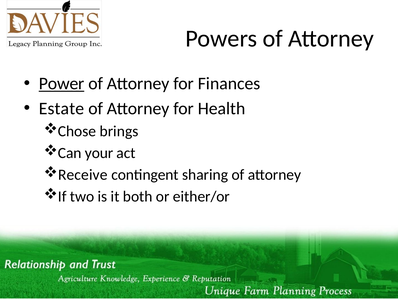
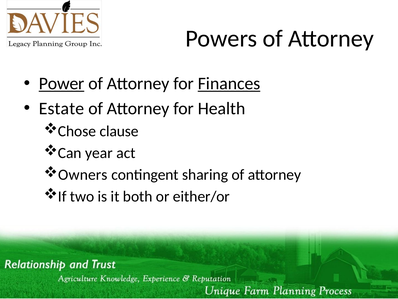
Finances underline: none -> present (229, 83)
brings: brings -> clause (119, 131)
your: your -> year (99, 153)
Receive: Receive -> Owners (83, 174)
